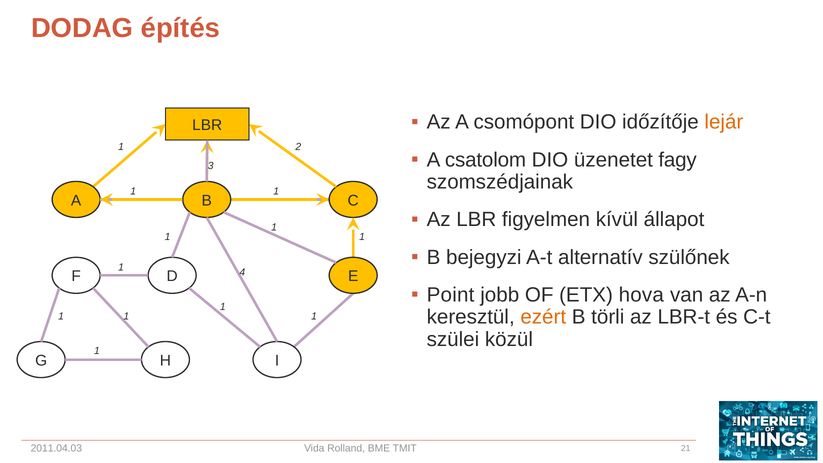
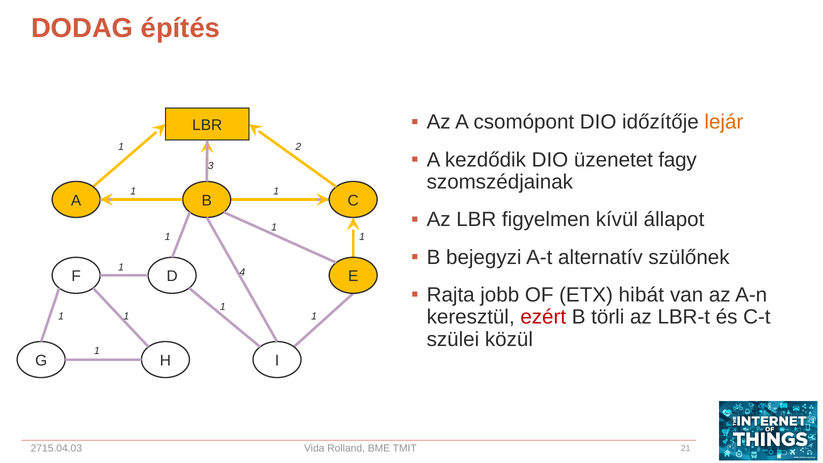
csatolom: csatolom -> kezdődik (485, 160)
Point: Point -> Rajta (451, 295)
hova: hova -> hibát (641, 295)
ezért colour: orange -> red (543, 317)
2011.04.03: 2011.04.03 -> 2715.04.03 (56, 448)
